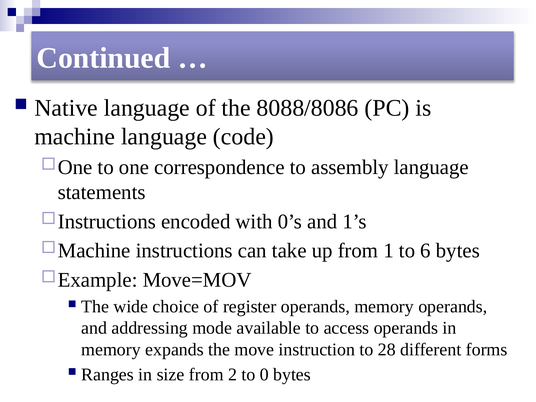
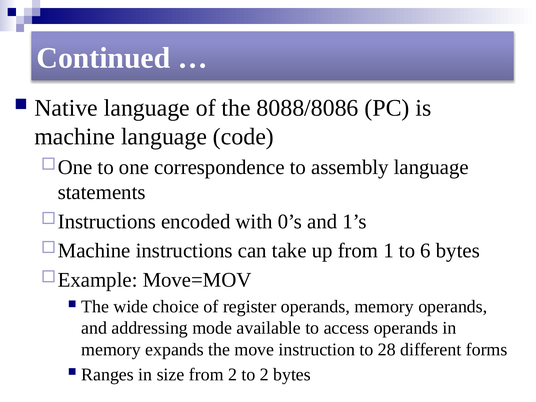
to 0: 0 -> 2 (264, 374)
